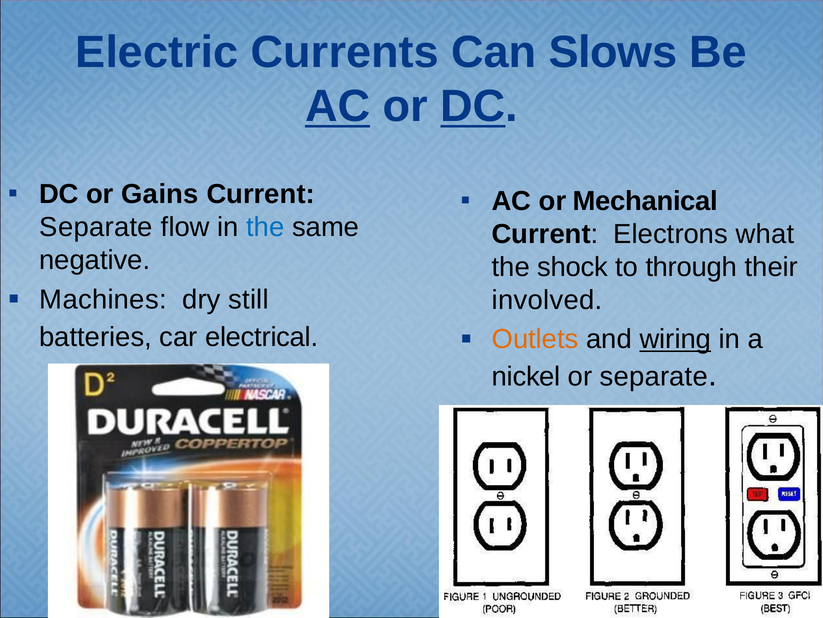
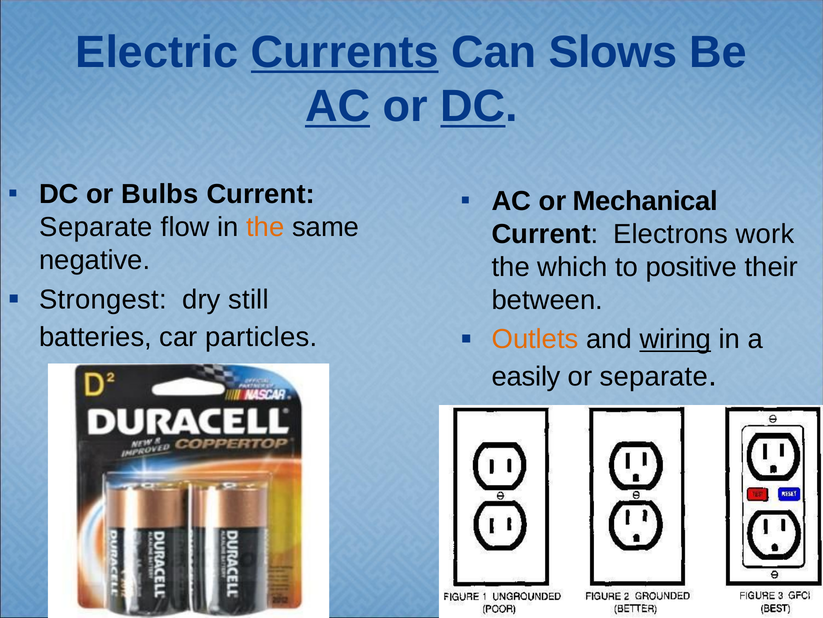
Currents underline: none -> present (345, 52)
Gains: Gains -> Bulbs (160, 194)
the colour: blue -> orange (265, 227)
what: what -> work (765, 234)
shock: shock -> which (572, 267)
through: through -> positive (691, 267)
Machines: Machines -> Strongest (103, 299)
involved: involved -> between (547, 300)
electrical: electrical -> particles (261, 337)
nickel: nickel -> easily (526, 376)
